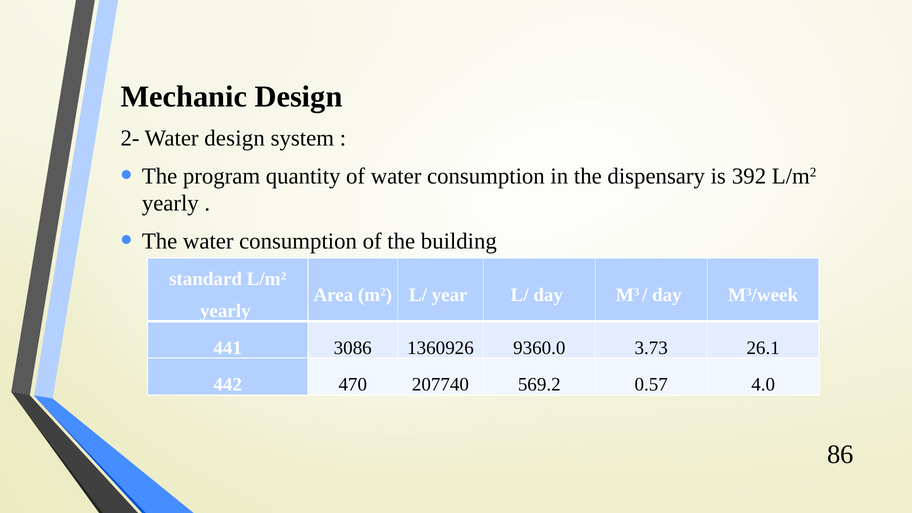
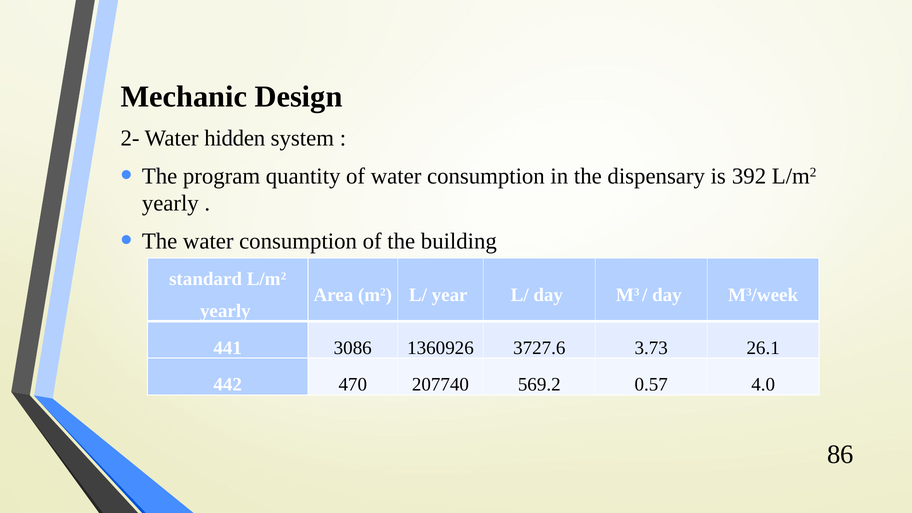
Water design: design -> hidden (235, 138)
9360.0: 9360.0 -> 3727.6 (539, 348)
